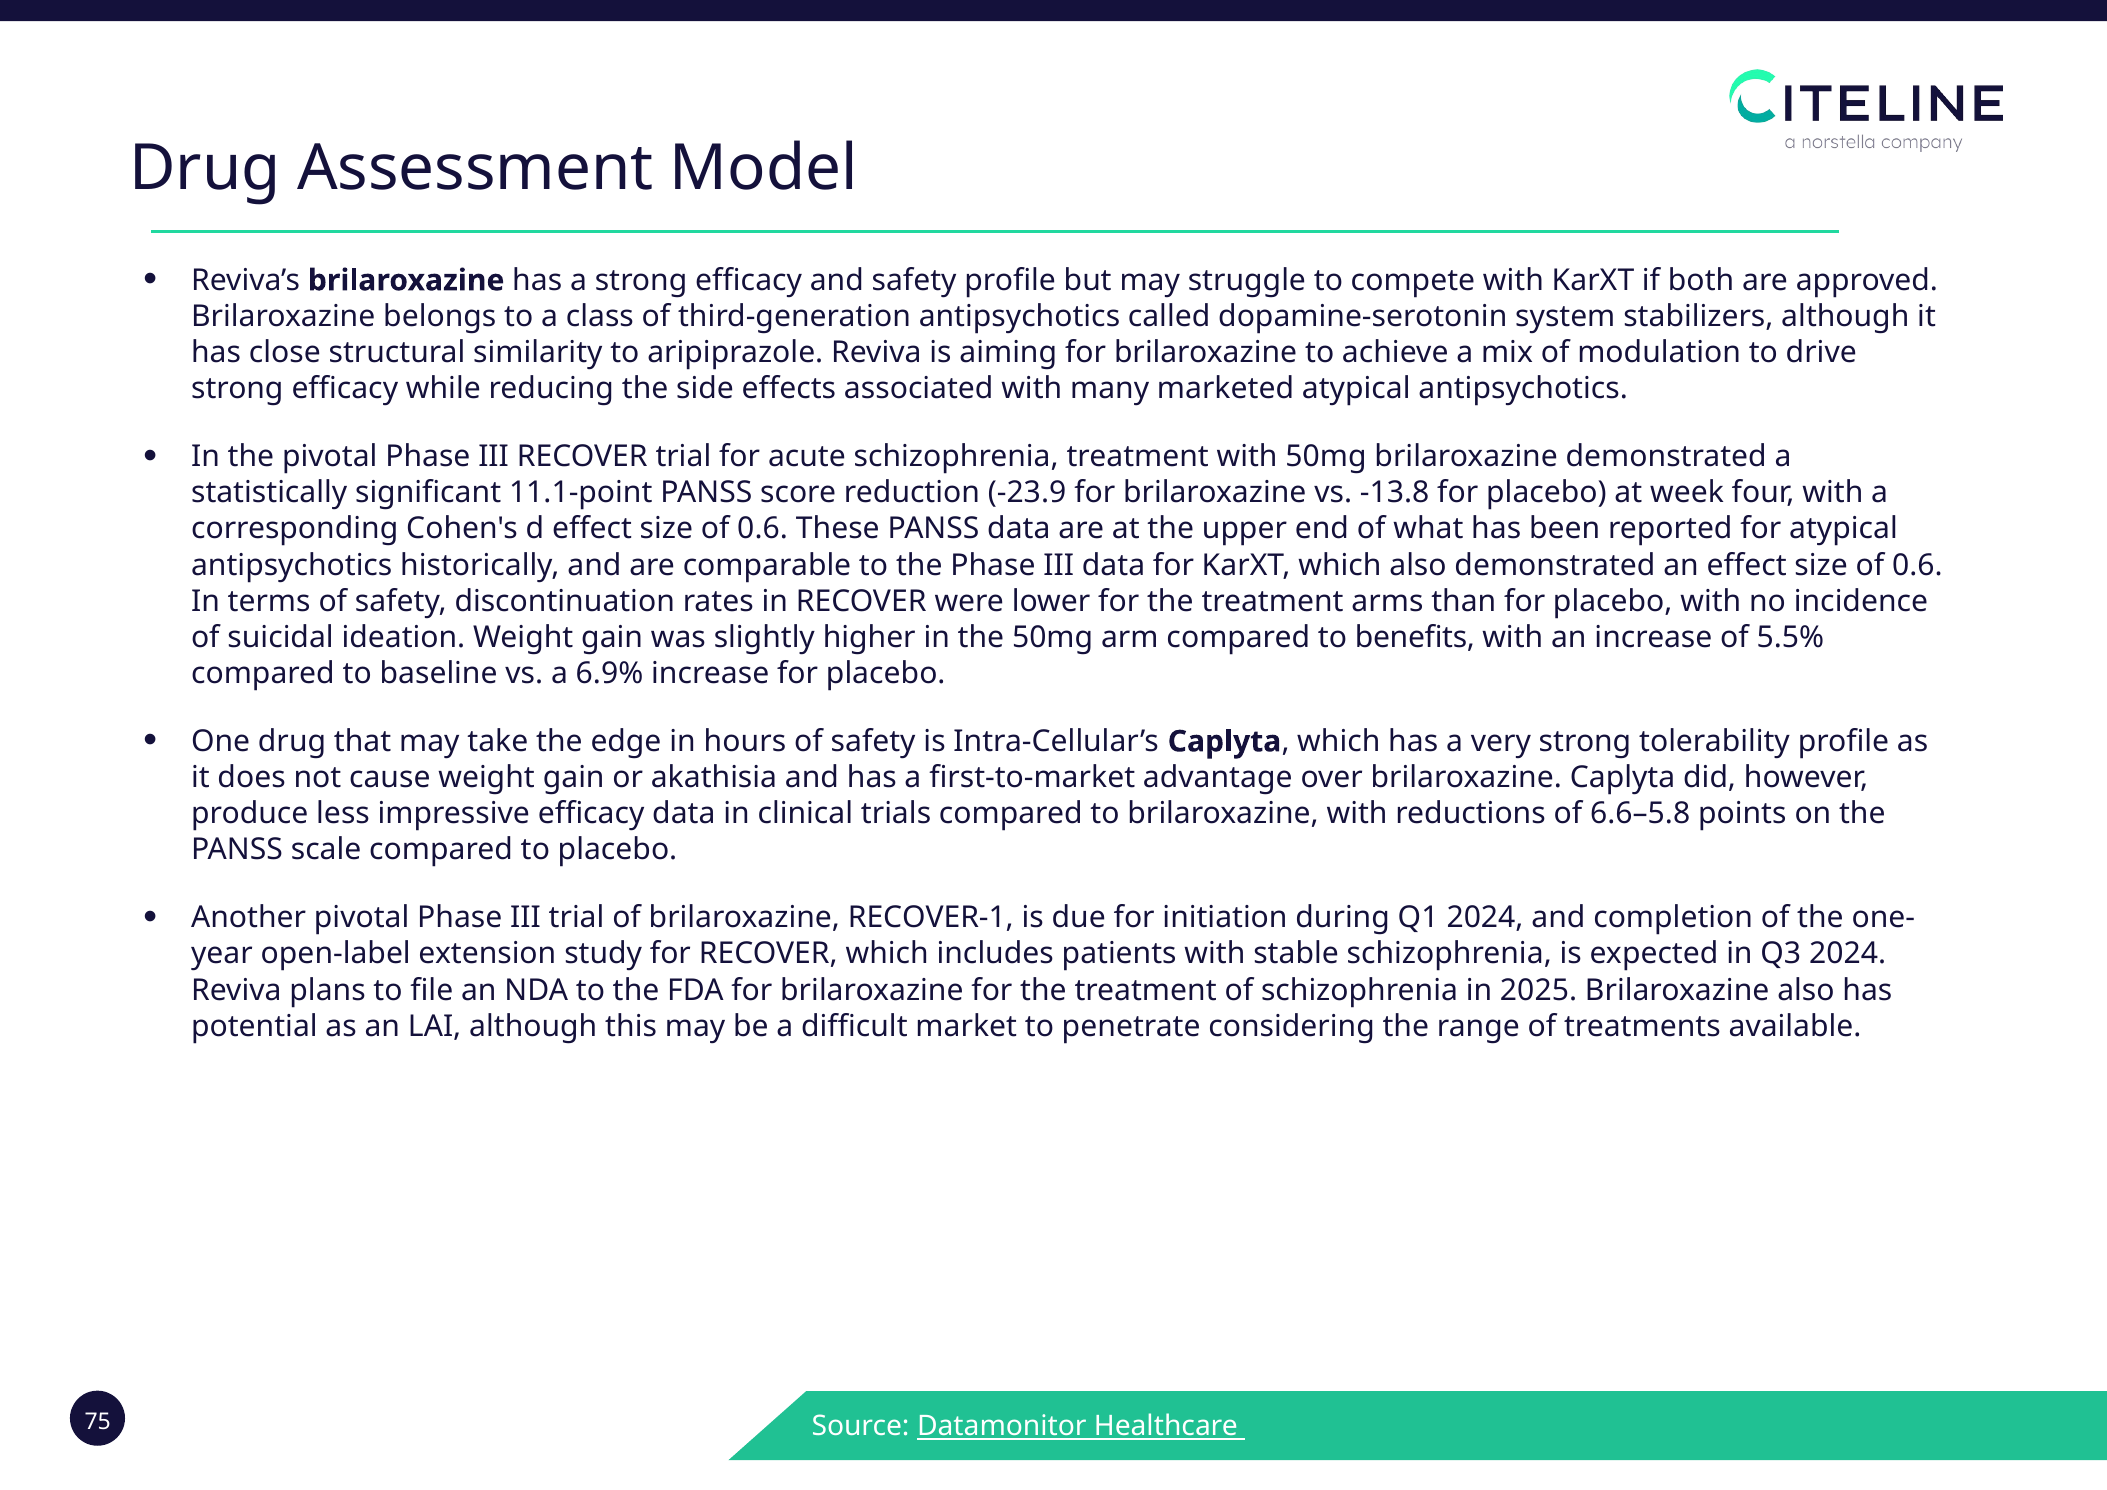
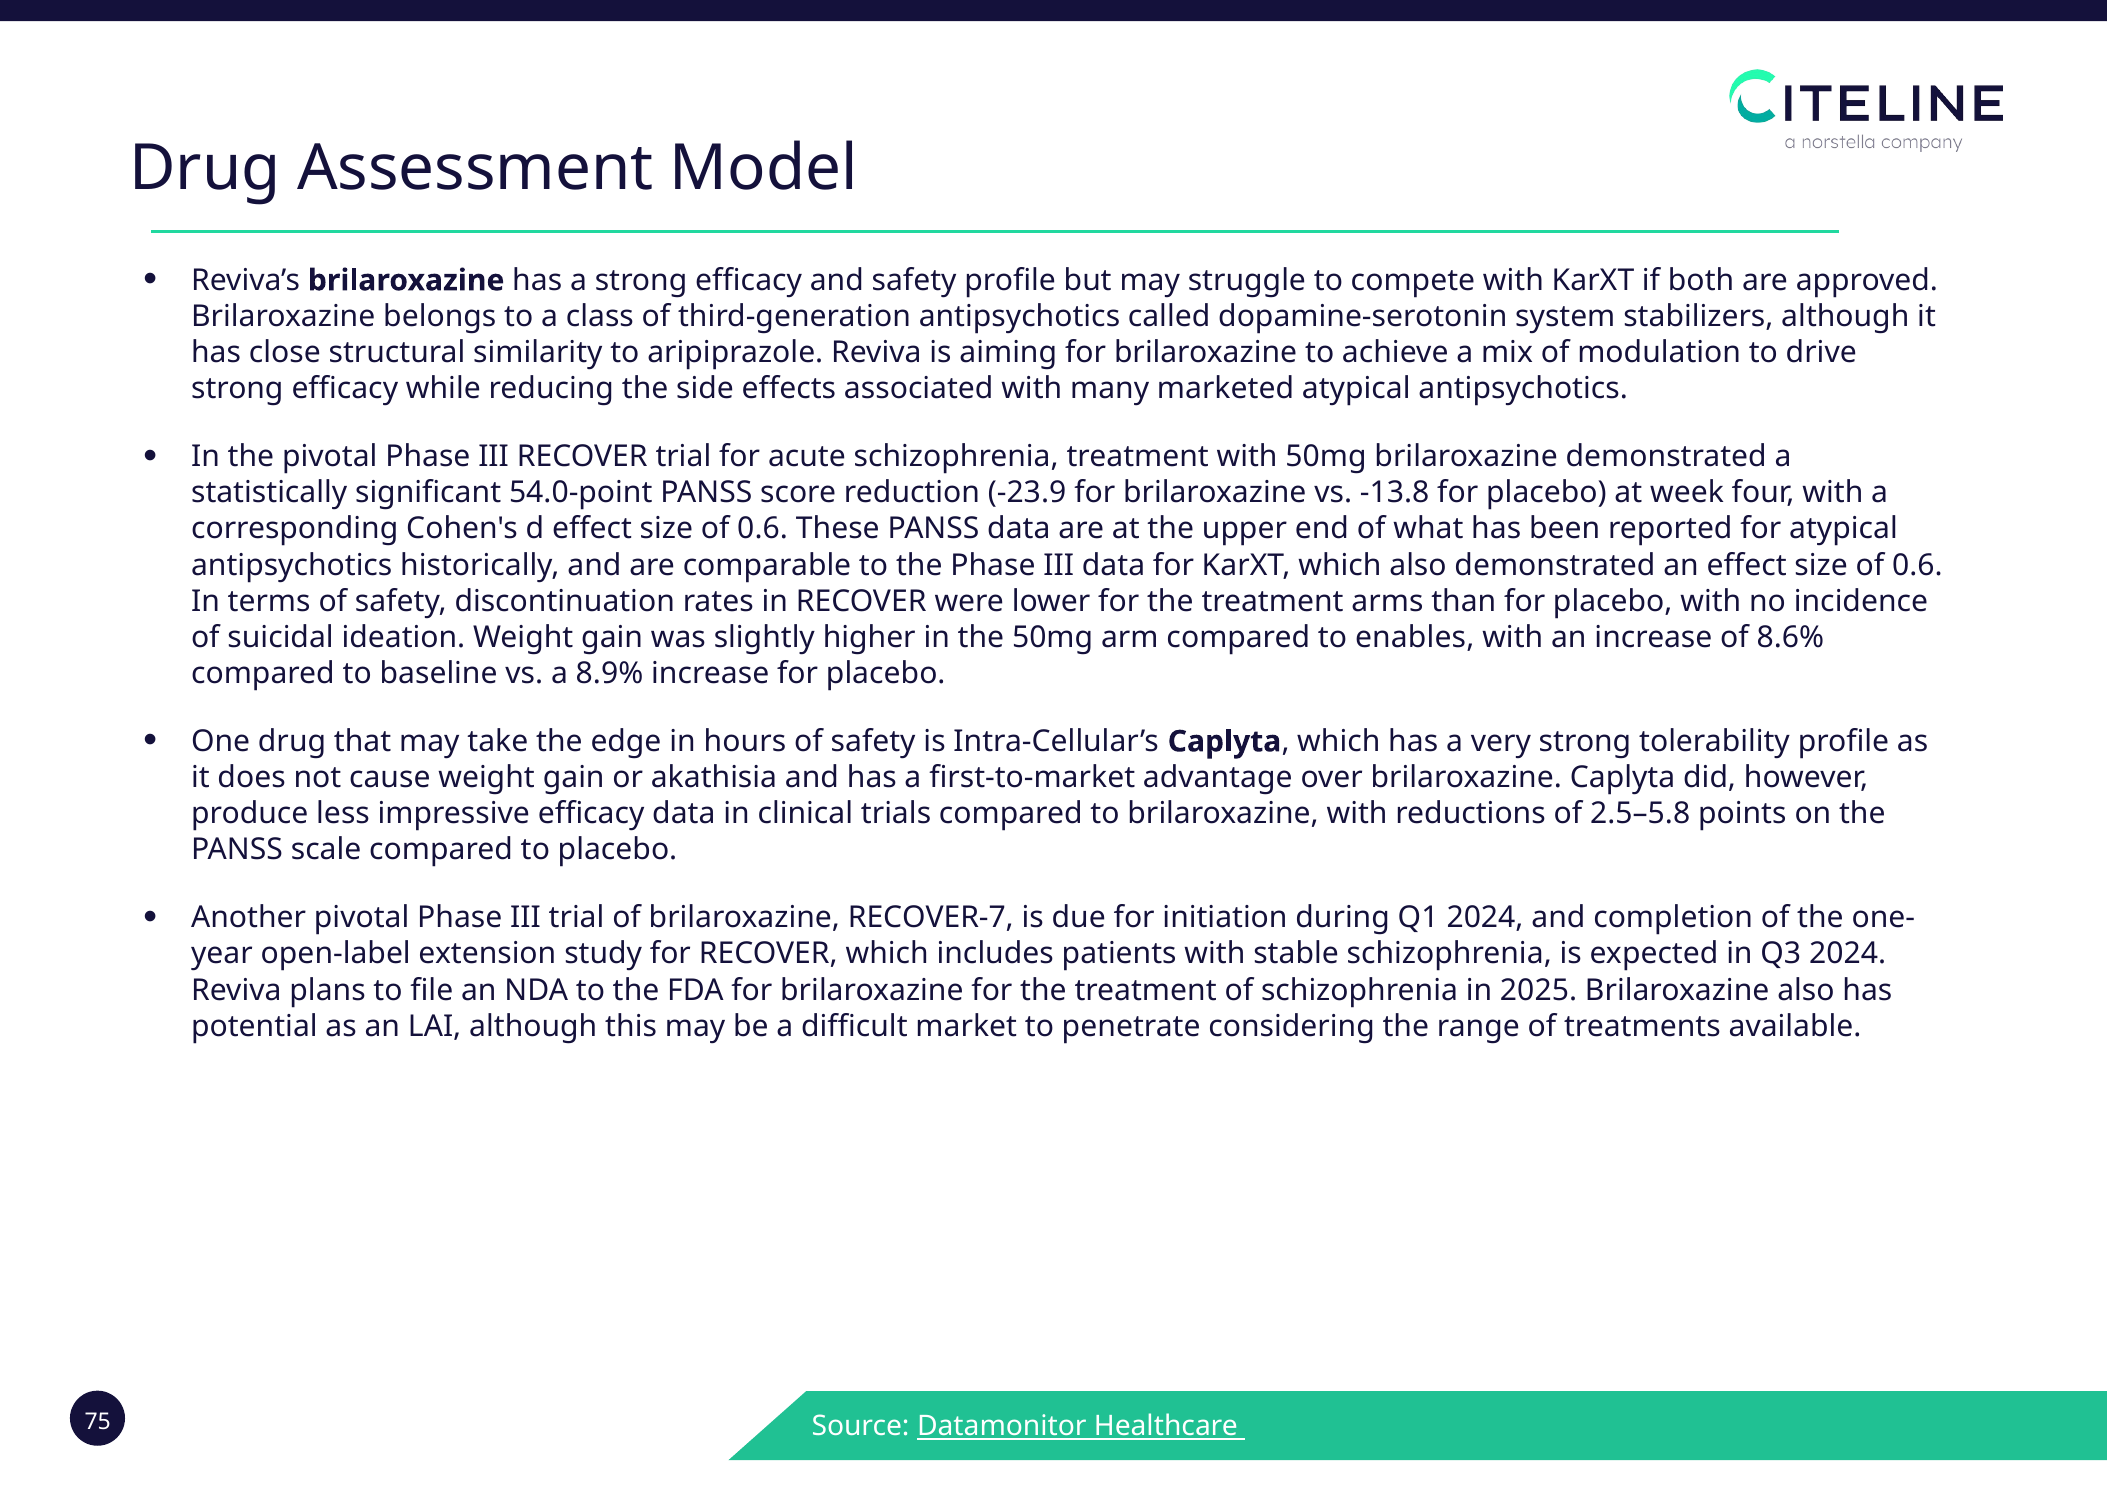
11.1-point: 11.1-point -> 54.0-point (581, 493)
benefits: benefits -> enables (1415, 637)
5.5%: 5.5% -> 8.6% (1790, 637)
6.9%: 6.9% -> 8.9% (610, 674)
6.6–5.8: 6.6–5.8 -> 2.5–5.8 (1640, 814)
RECOVER-1: RECOVER-1 -> RECOVER-7 (931, 918)
